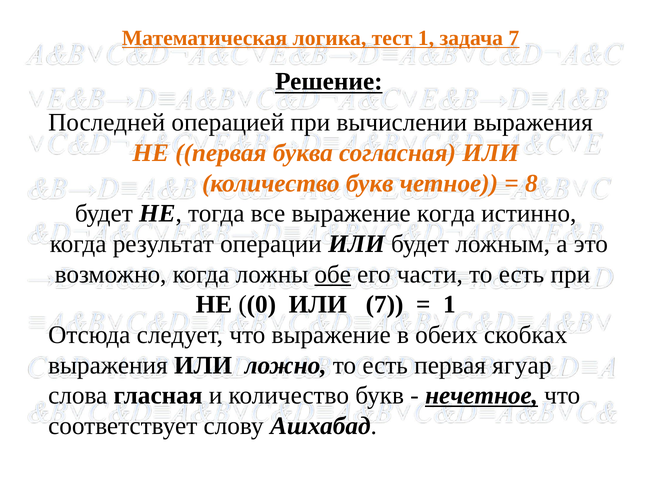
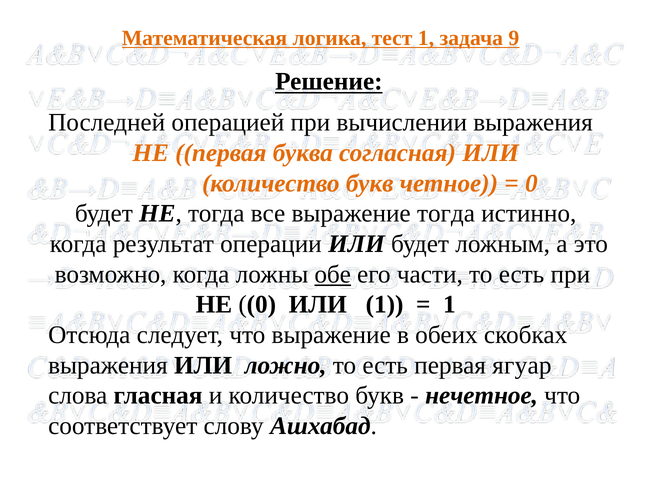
задача 7: 7 -> 9 (514, 38)
8: 8 -> 0 (531, 183)
выражение когда: когда -> тогда (446, 214)
ИЛИ 7: 7 -> 1 (385, 305)
нечетное underline: present -> none (482, 396)
